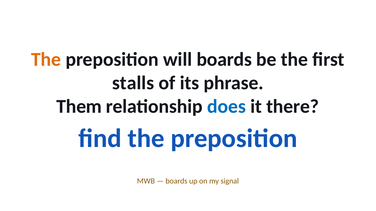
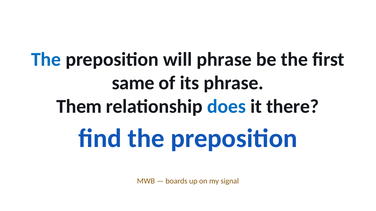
The colour: orange -> blue (46, 60)
will boards: boards -> phrase (224, 60)
stalls: stalls -> same (133, 83)
